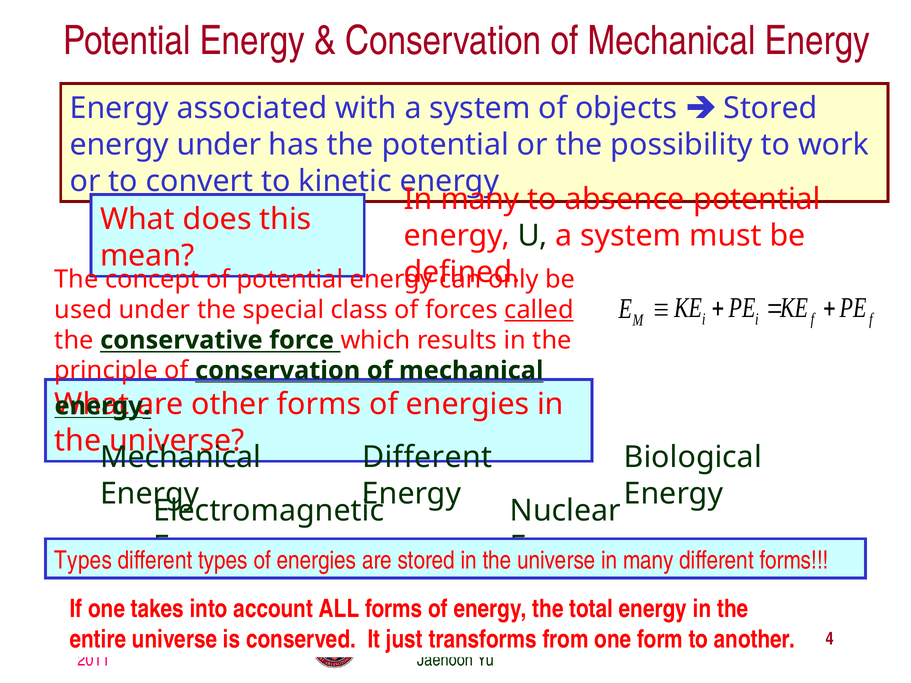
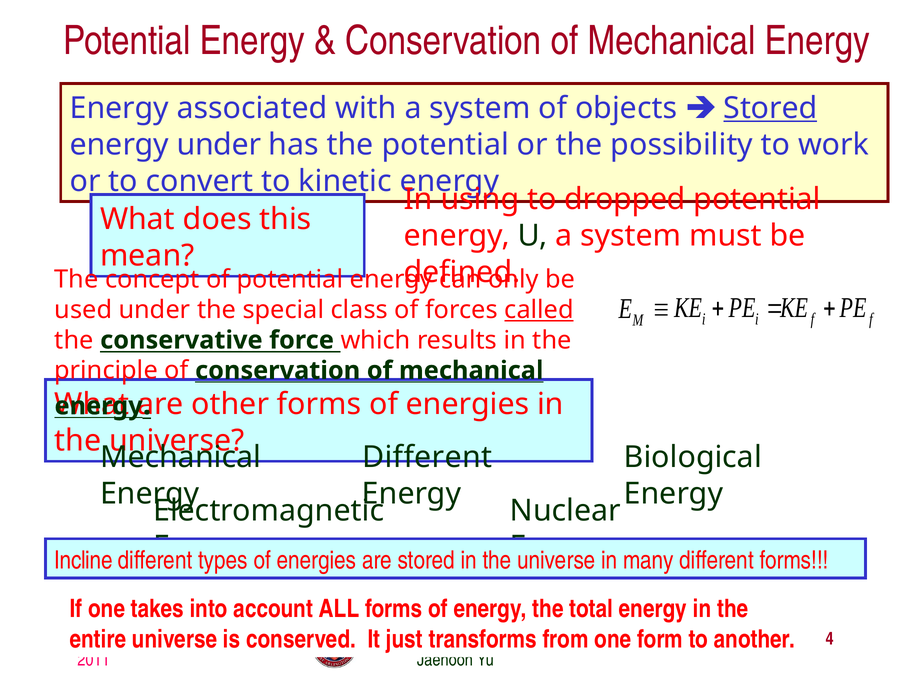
Stored underline: none -> present (770, 108)
many: many -> using (480, 199)
absence: absence -> dropped (625, 199)
Types: Types -> Incline (83, 560)
